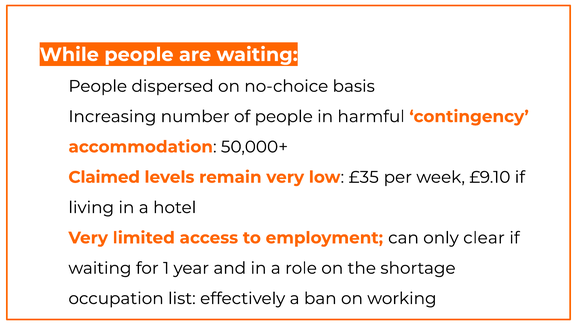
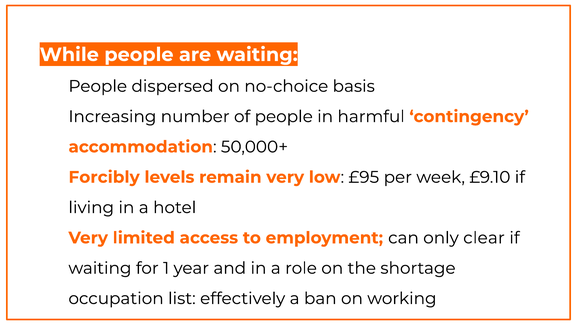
Claimed: Claimed -> Forcibly (104, 177)
£35: £35 -> £95 (364, 177)
